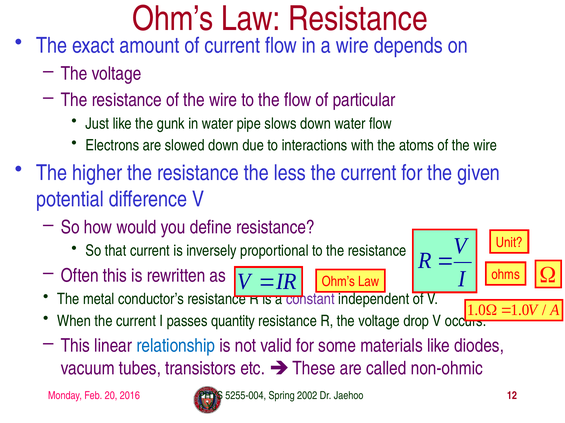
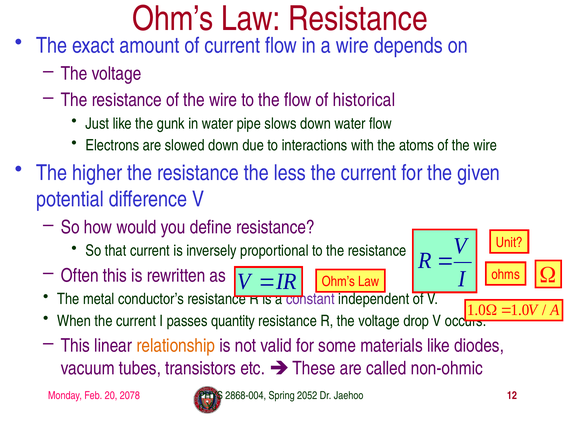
particular: particular -> historical (364, 100)
relationship colour: blue -> orange (176, 346)
2016: 2016 -> 2078 (130, 396)
5255-004: 5255-004 -> 2868-004 (246, 396)
2002: 2002 -> 2052 (307, 396)
